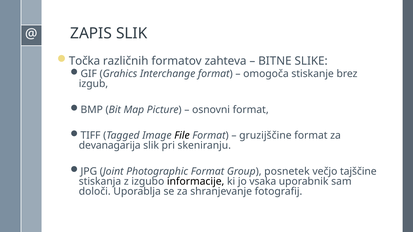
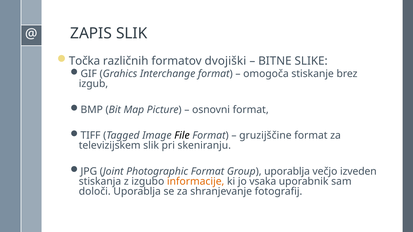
zahteva: zahteva -> dvojiški (225, 61)
devanagarija: devanagarija -> televizijskem (110, 146)
Group posnetek: posnetek -> uporablja (287, 172)
tajščine: tajščine -> izveden (358, 172)
informacije colour: black -> orange (196, 182)
